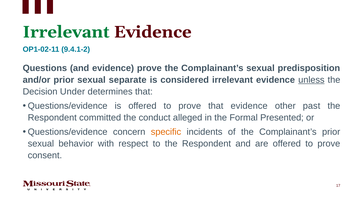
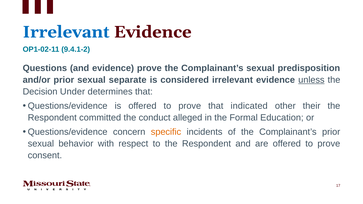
Irrelevant colour: green -> blue (66, 32)
that evidence: evidence -> indicated (249, 106)
past: past -> their (312, 106)
Presented: Presented -> Education (282, 118)
